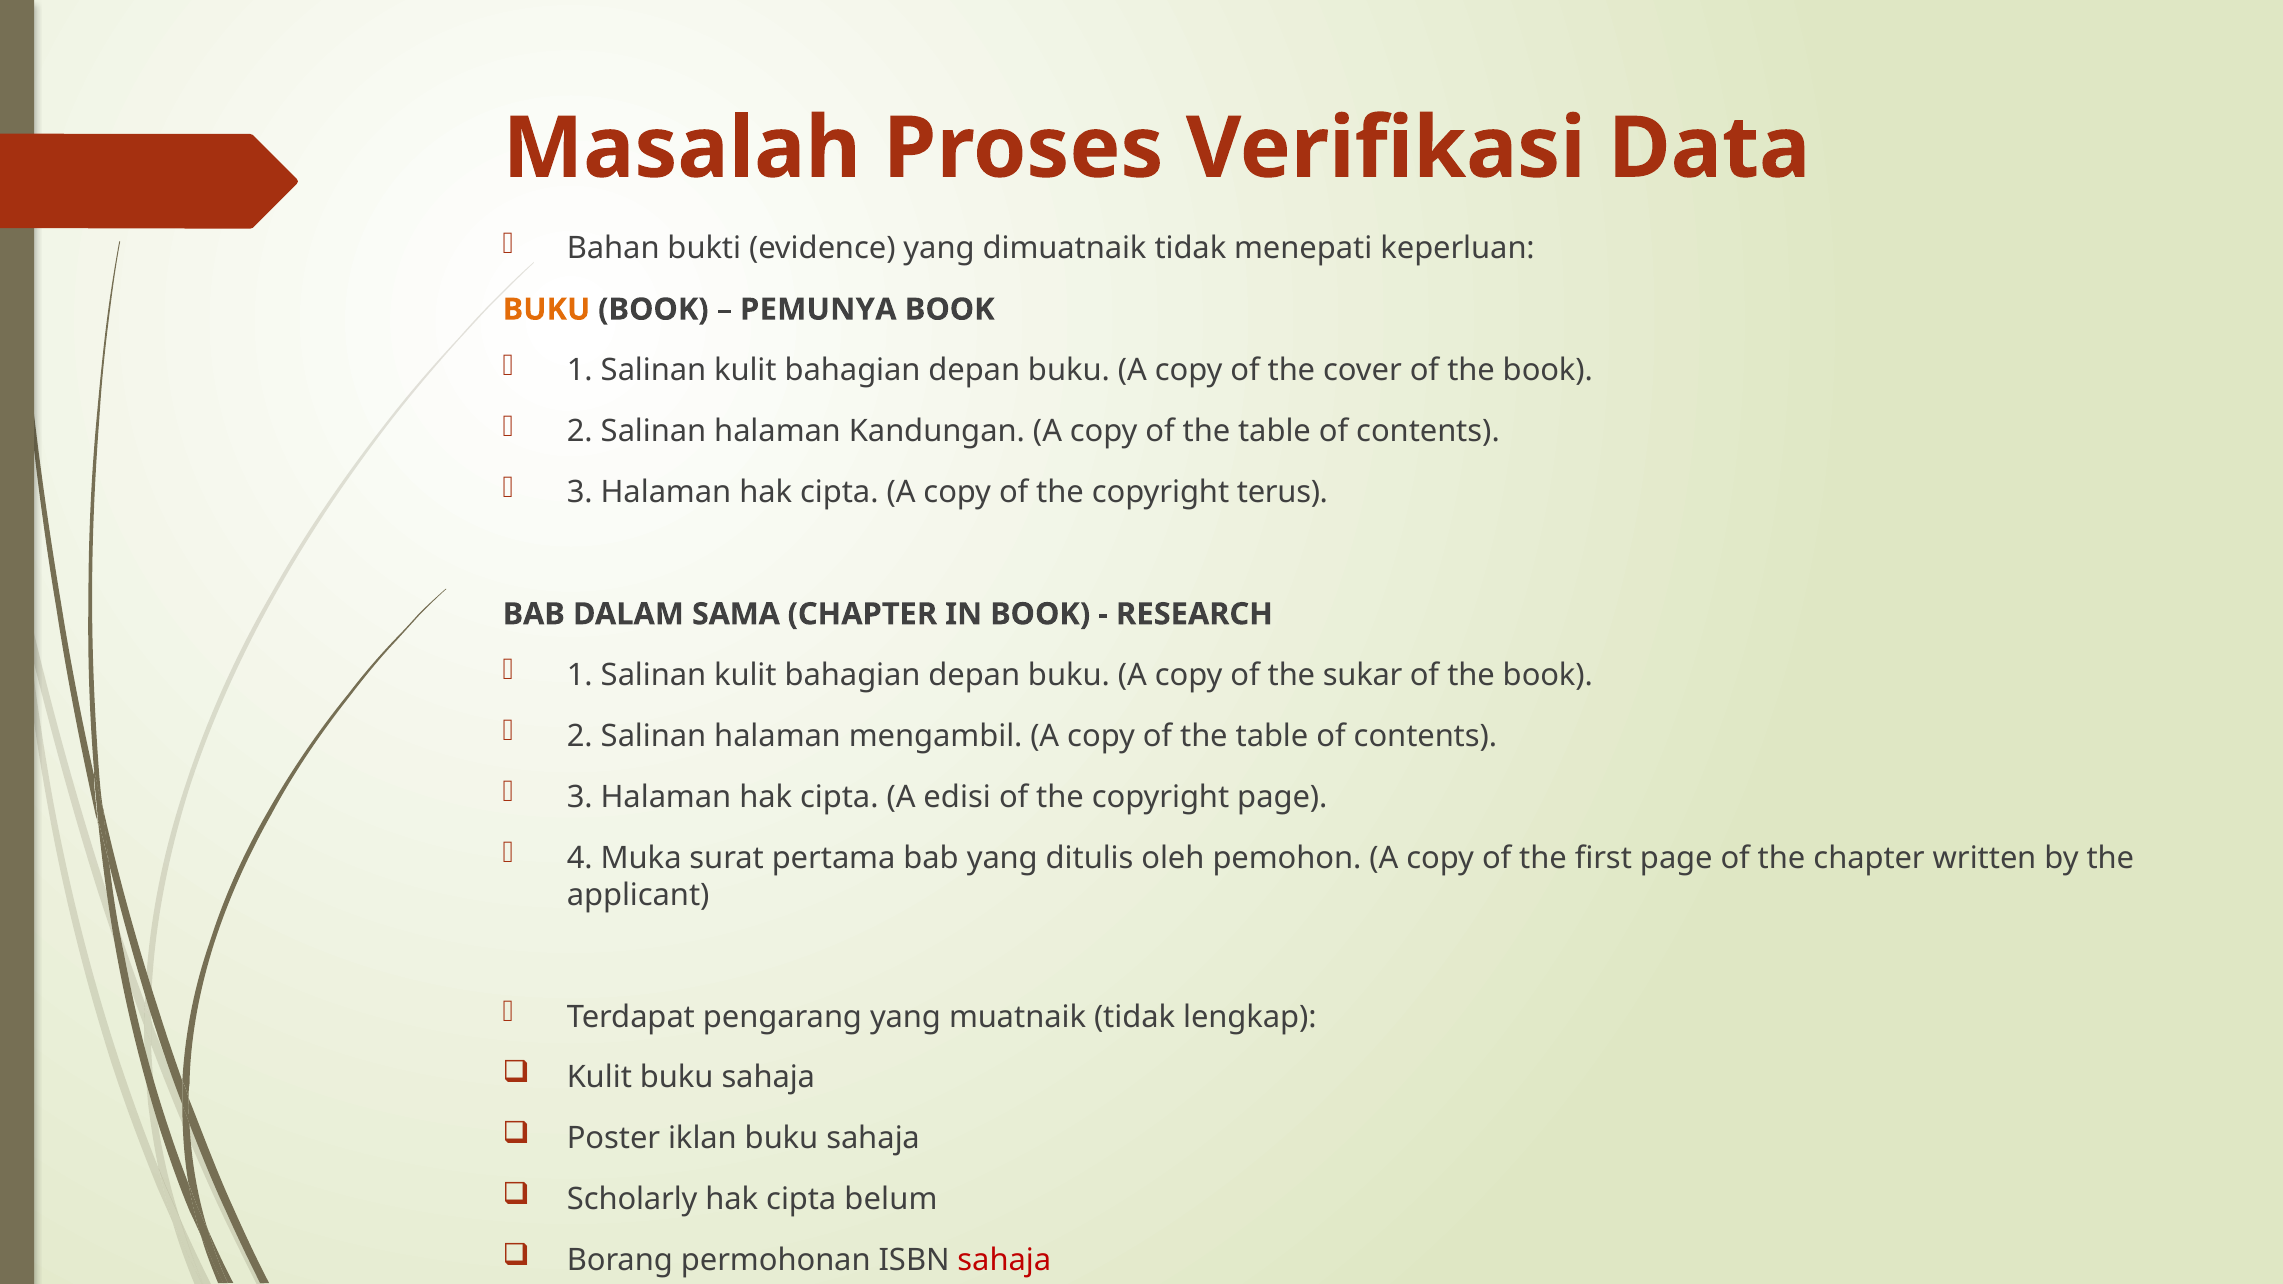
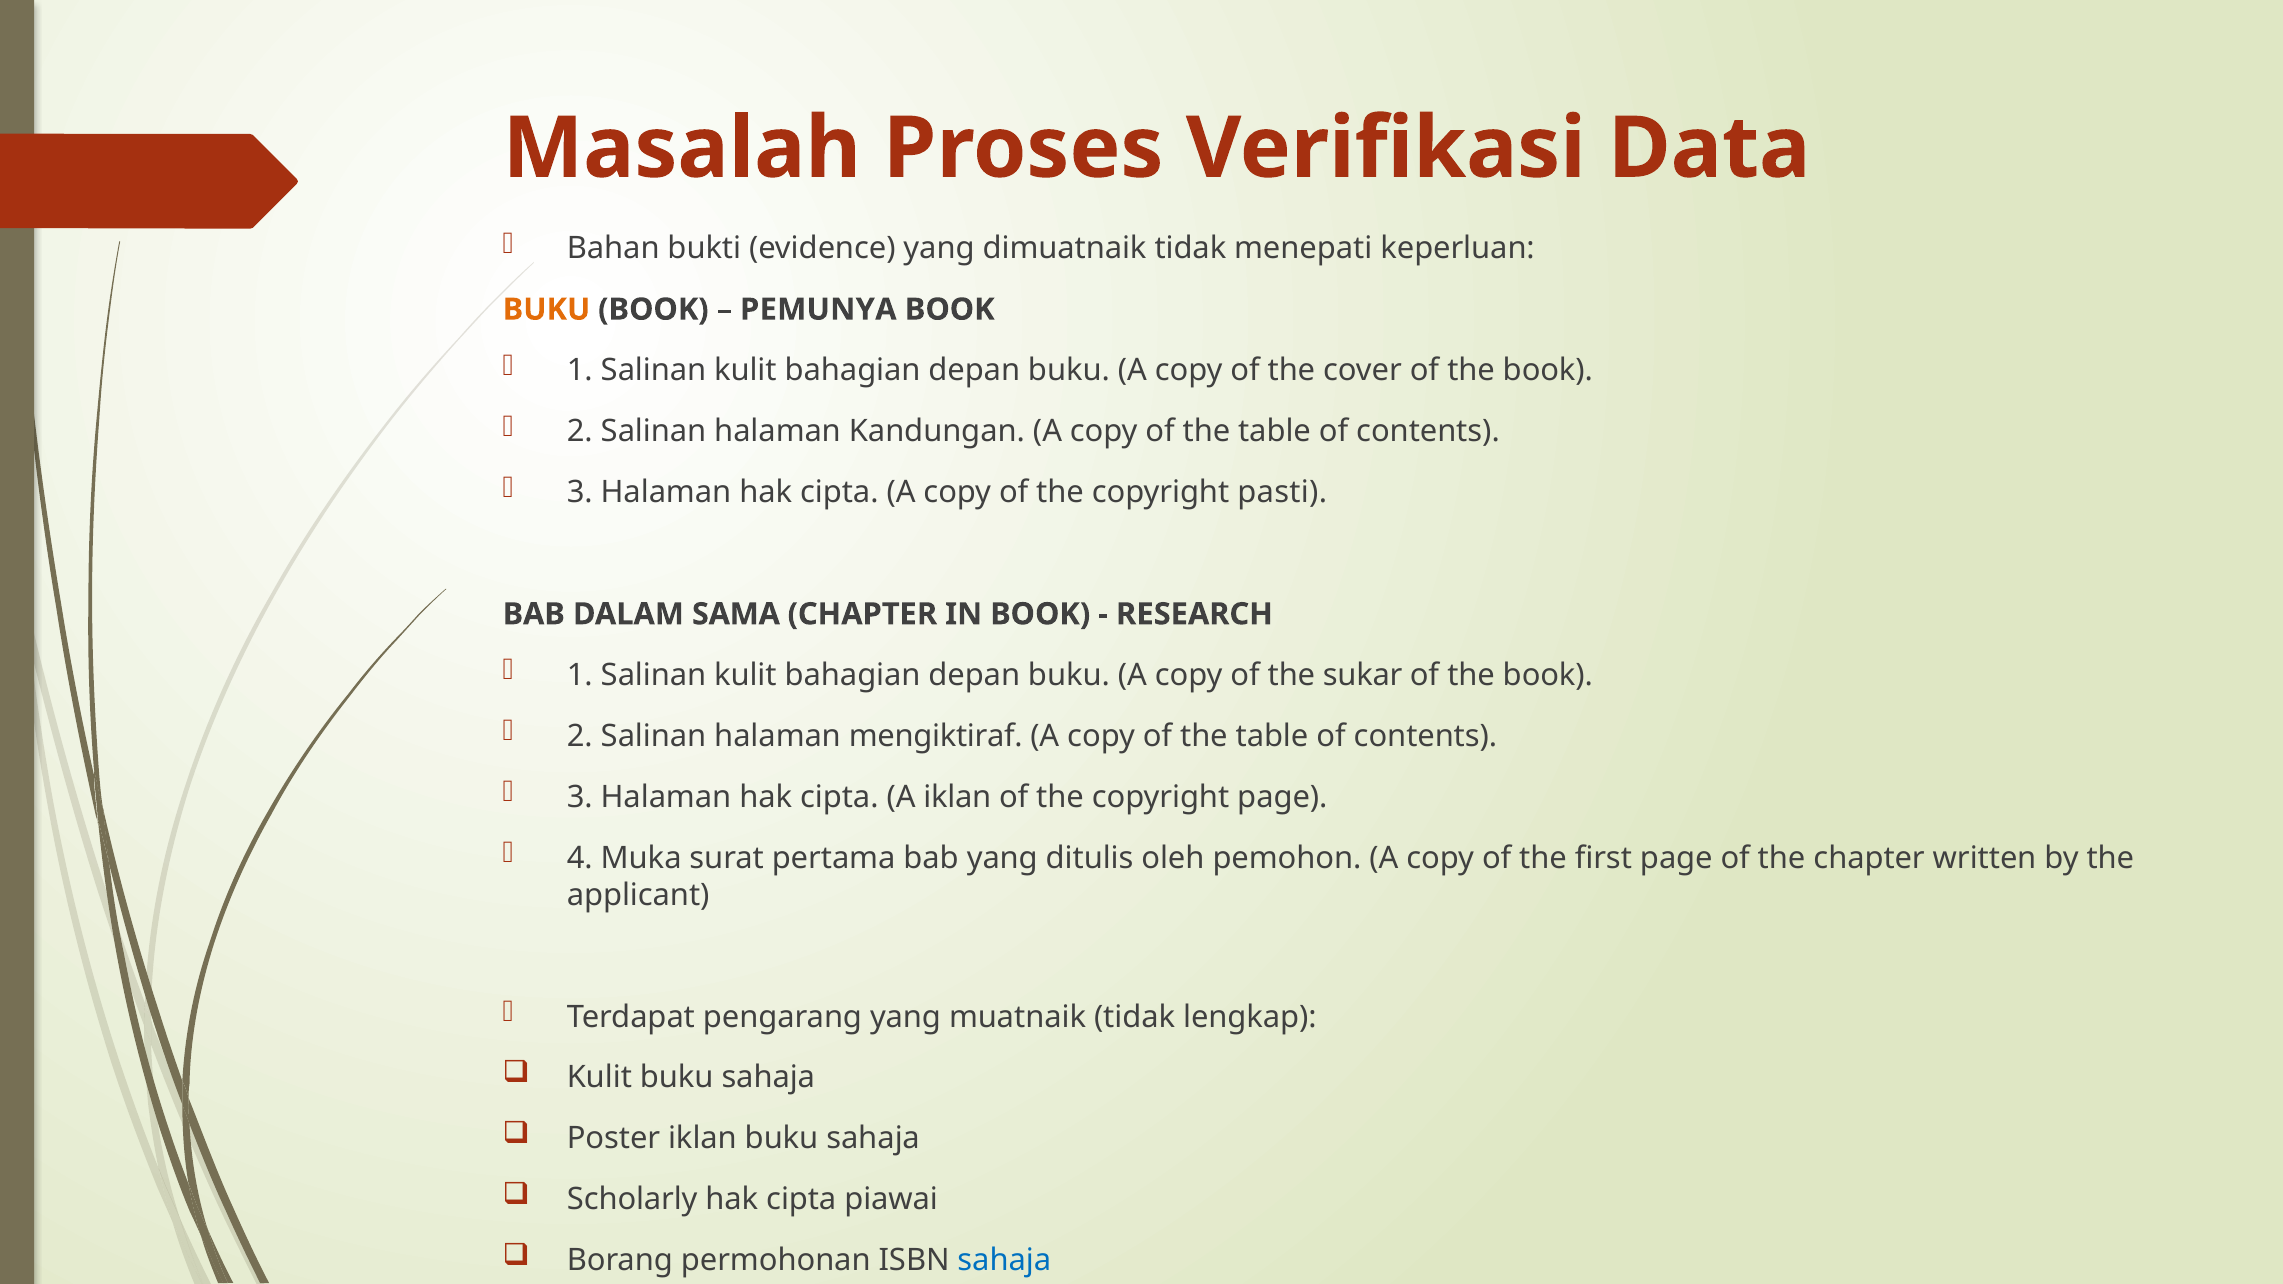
terus: terus -> pasti (1282, 492)
mengambil: mengambil -> mengiktiraf (936, 736)
A edisi: edisi -> iklan (957, 797)
belum: belum -> piawai (891, 1200)
sahaja colour: red -> blue (1004, 1261)
